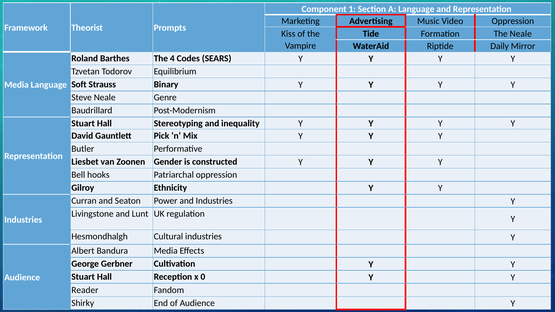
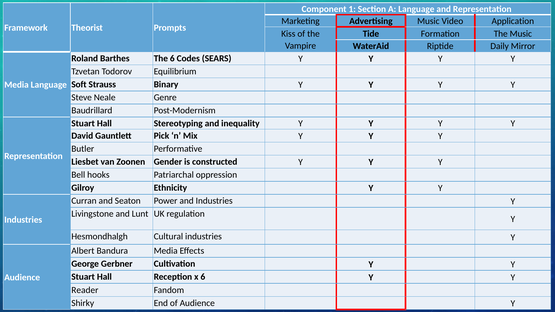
Video Oppression: Oppression -> Application (513, 21)
The Neale: Neale -> Music (521, 34)
The 4: 4 -> 6 (172, 58)
x 0: 0 -> 6 (203, 277)
